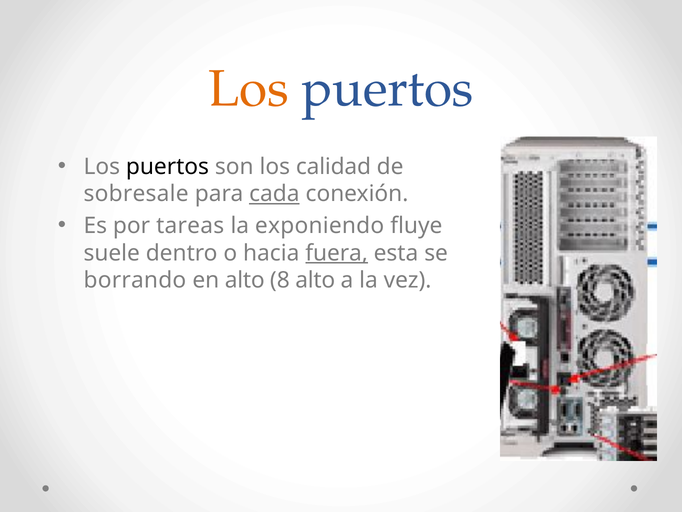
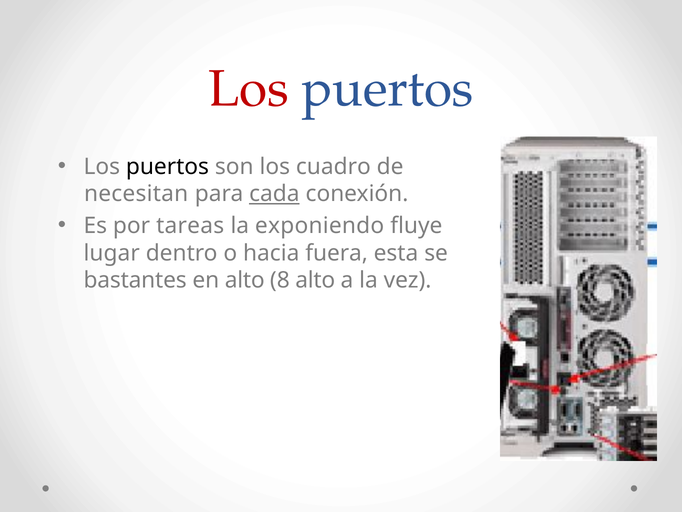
Los colour: orange -> red (249, 89)
calidad: calidad -> cuadro (333, 166)
sobresale: sobresale -> necesitan (136, 194)
suele: suele -> lugar (112, 253)
fuera underline: present -> none (337, 253)
borrando: borrando -> bastantes (135, 280)
